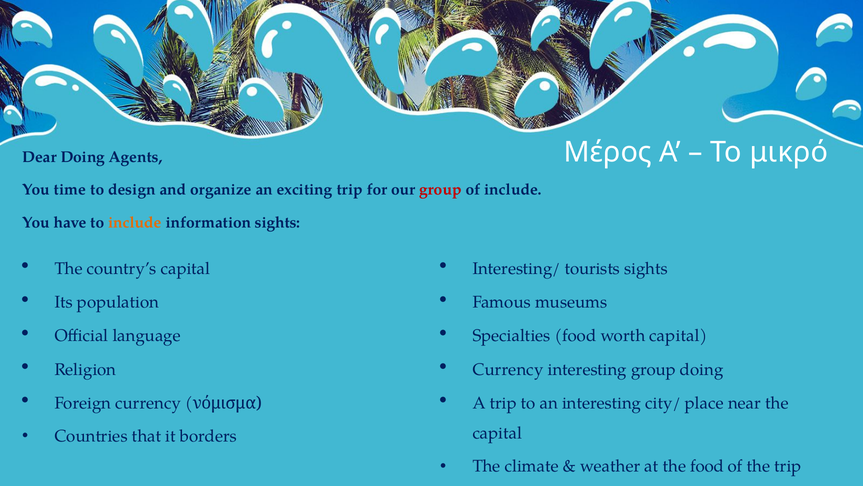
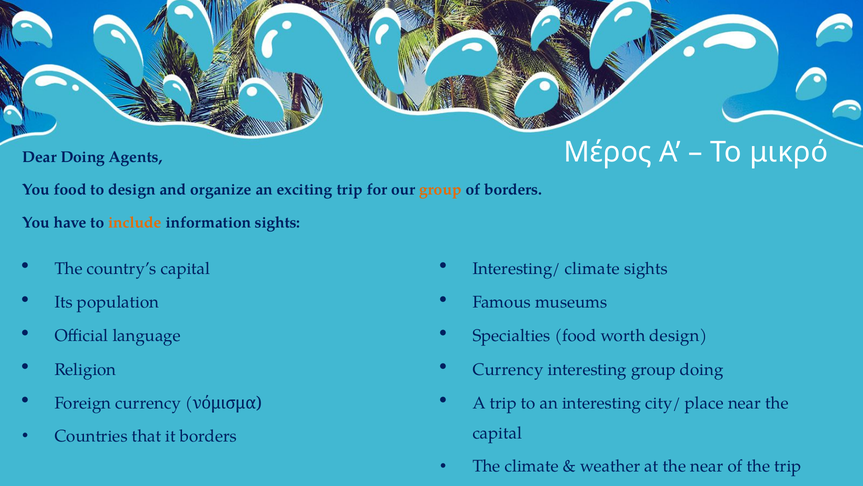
You time: time -> food (70, 190)
group colour: red -> orange (440, 190)
of include: include -> borders (513, 190)
Interesting/ tourists: tourists -> climate (592, 268)
worth capital: capital -> design (678, 335)
the food: food -> near (707, 466)
